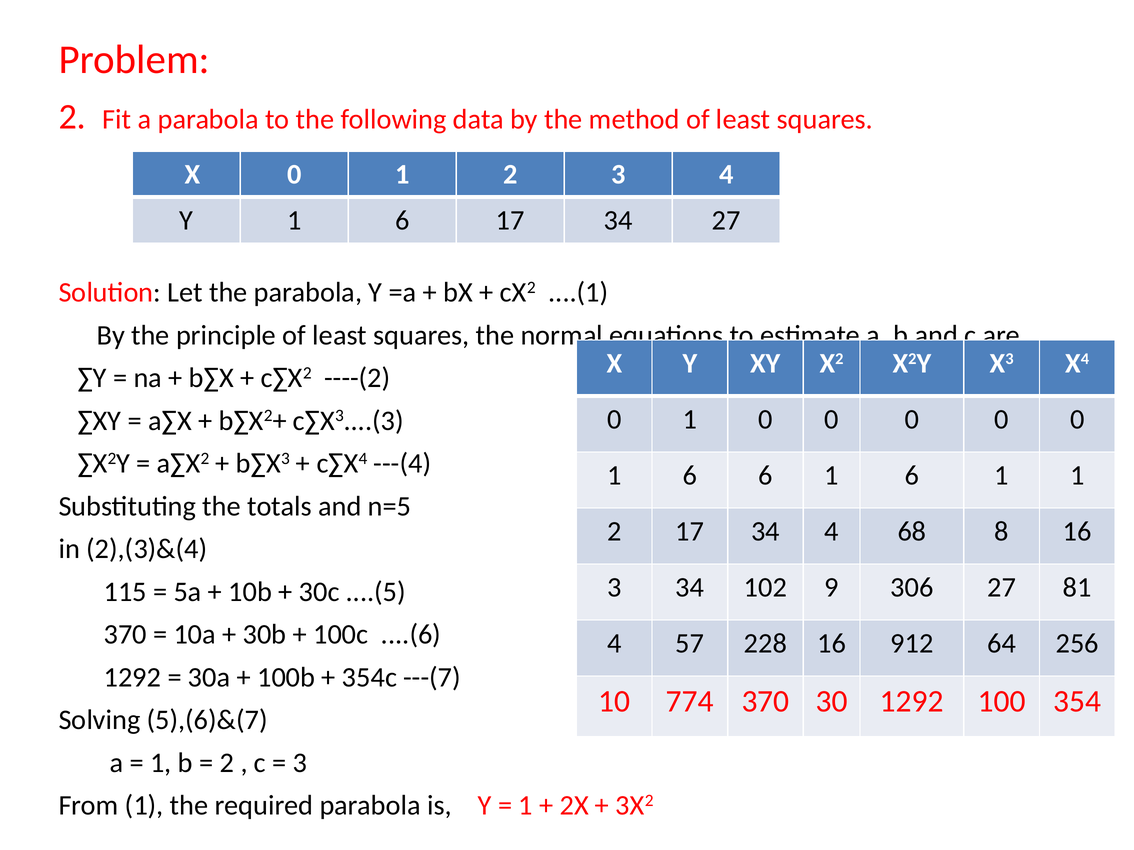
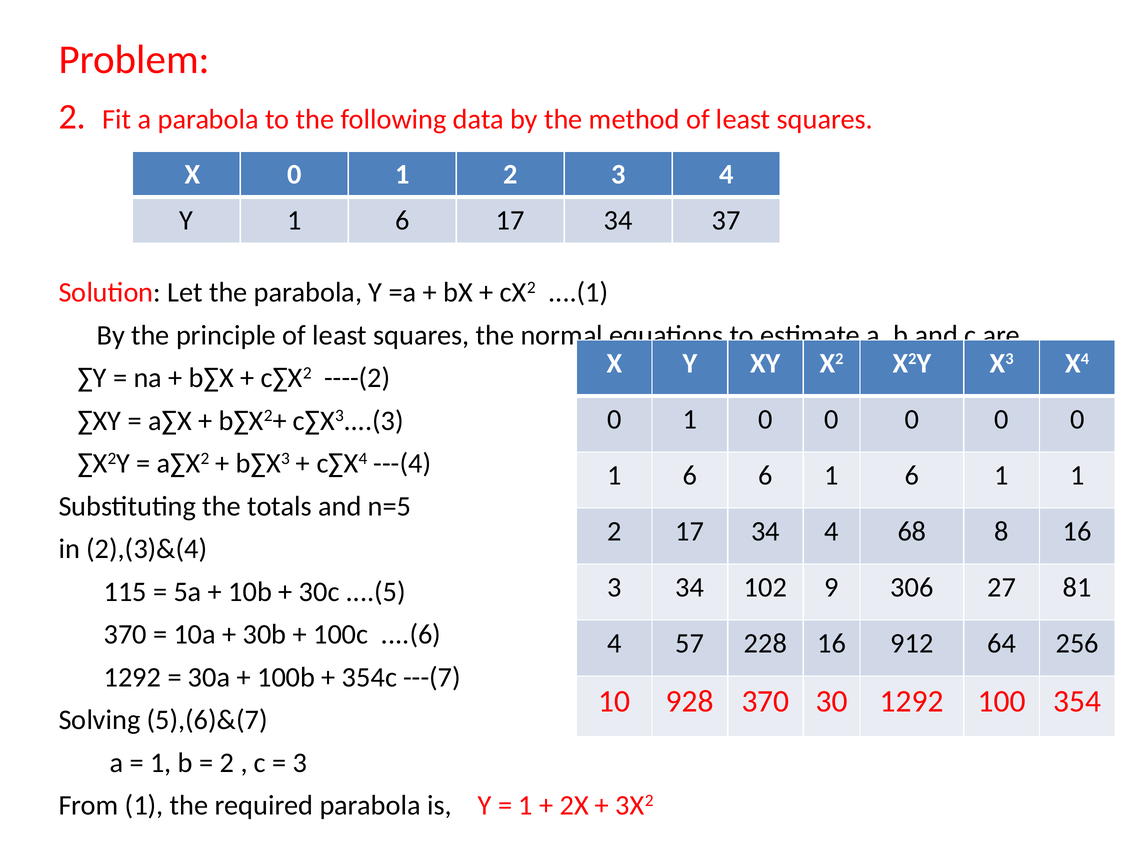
34 27: 27 -> 37 (726, 221)
774: 774 -> 928 (690, 702)
